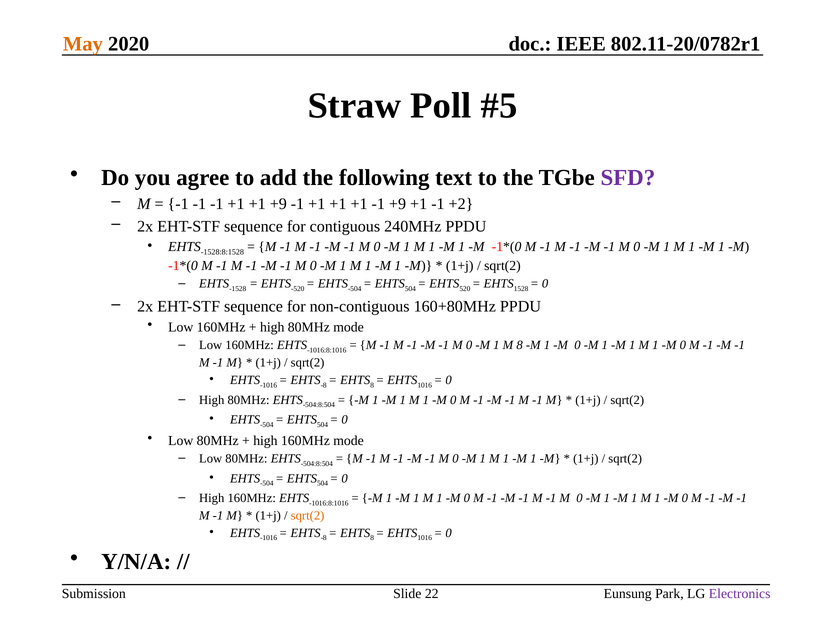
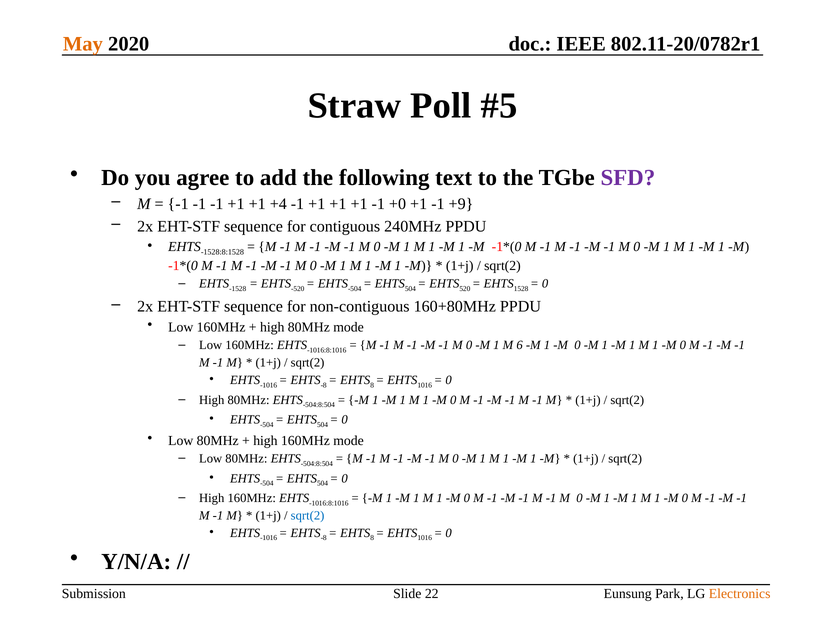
+1 +9: +9 -> +4 (278, 204)
-1 +9: +9 -> +0 (397, 204)
+2: +2 -> +9 (461, 204)
M 8: 8 -> 6 (520, 345)
sqrt(2 colour: orange -> blue (308, 515)
Electronics colour: purple -> orange (740, 593)
